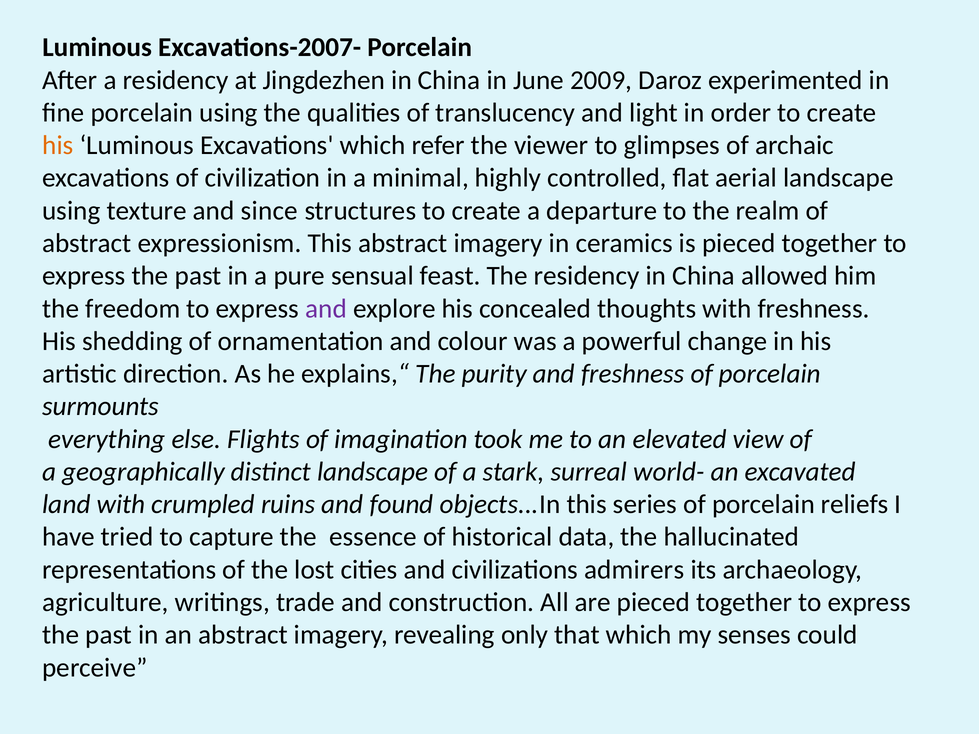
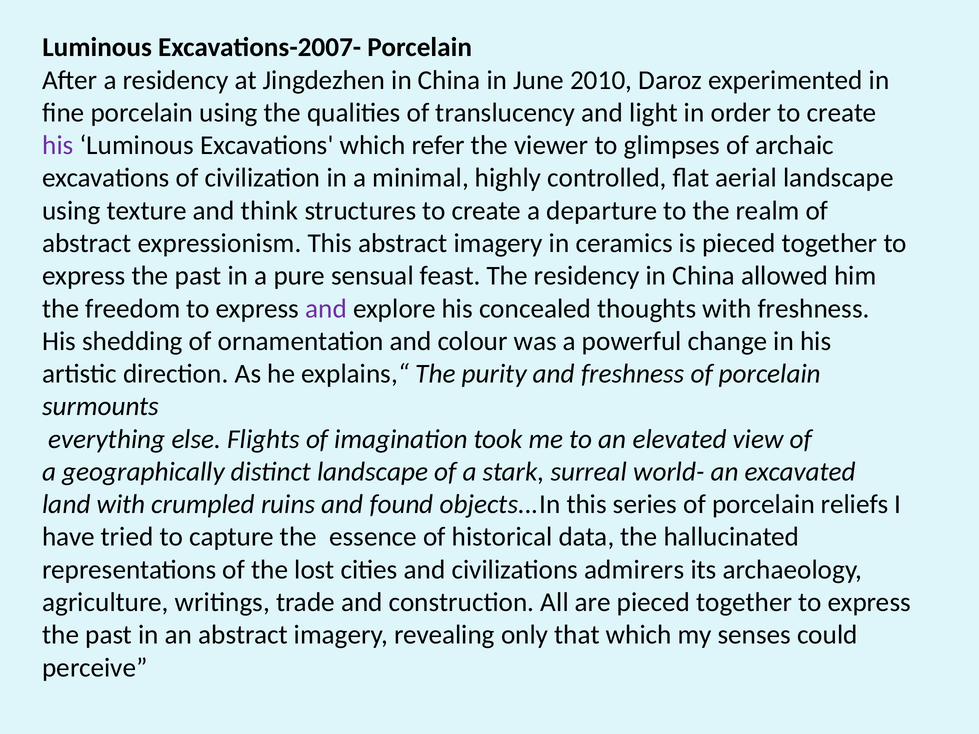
2009: 2009 -> 2010 (601, 80)
his colour: orange -> purple (58, 145)
since: since -> think (269, 211)
